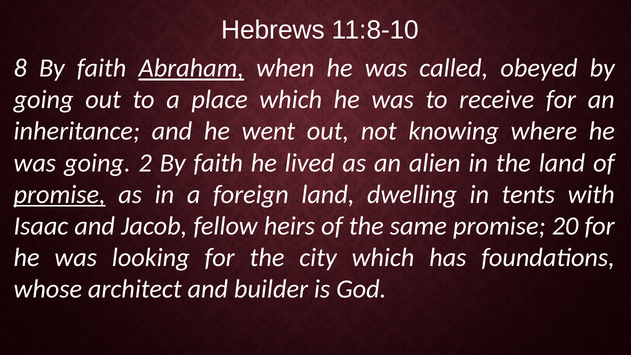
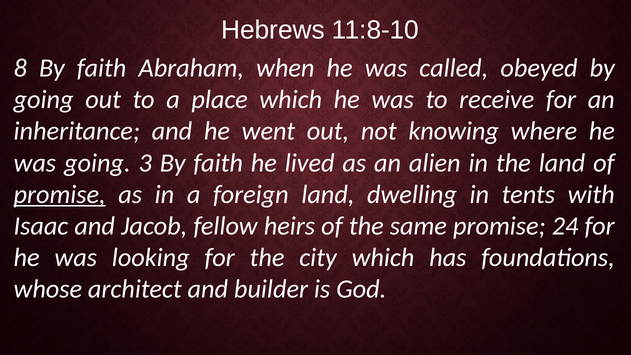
Abraham underline: present -> none (191, 68)
2: 2 -> 3 (145, 163)
20: 20 -> 24 (565, 226)
